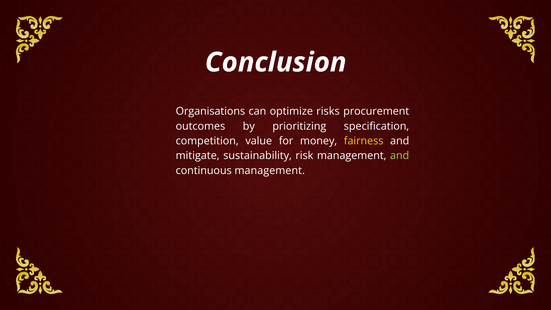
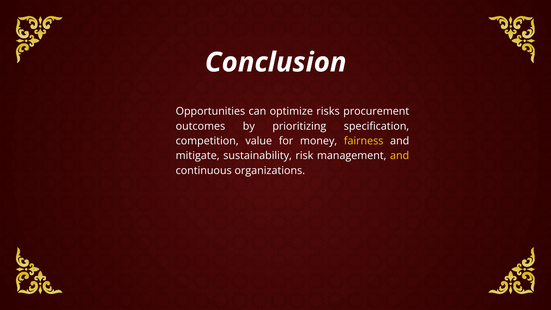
Organisations: Organisations -> Opportunities (210, 111)
and colour: light green -> yellow (400, 156)
continuous management: management -> organizations (270, 170)
